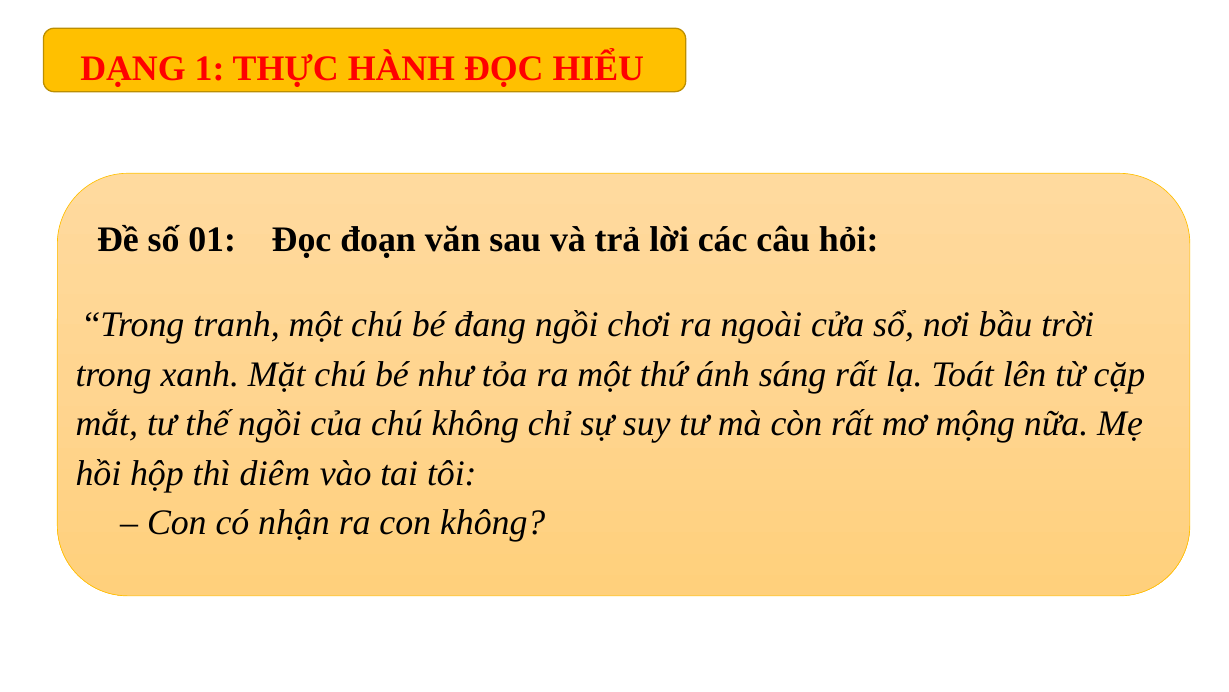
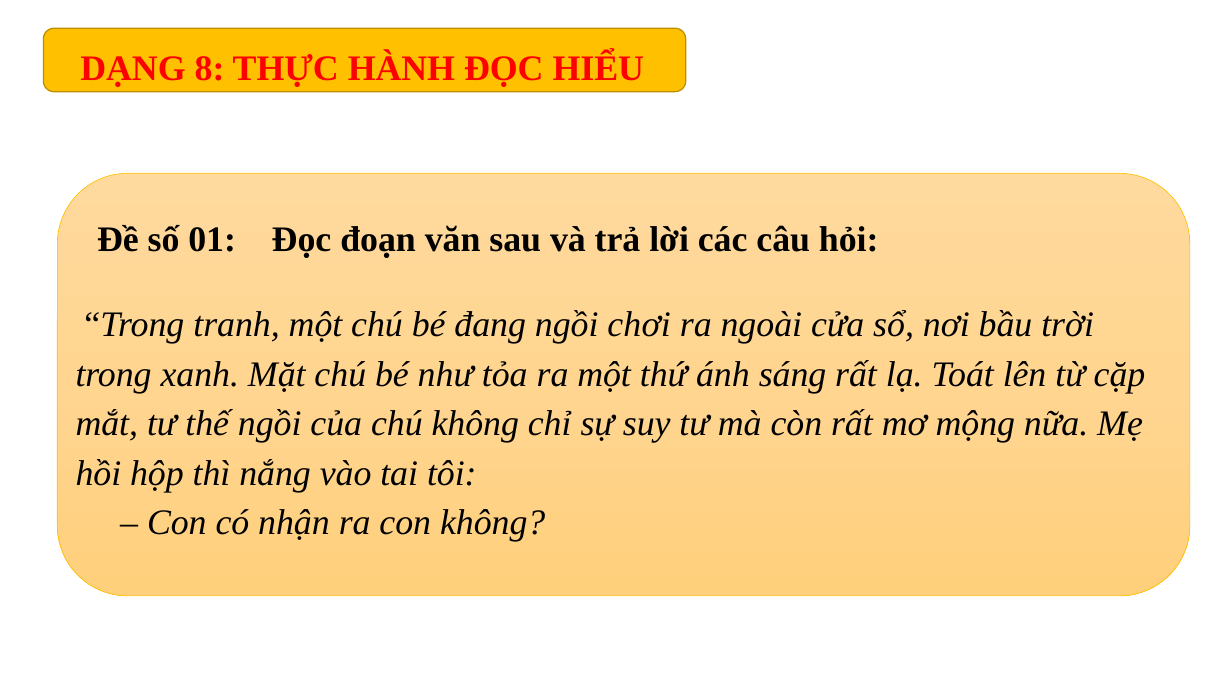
1: 1 -> 8 (210, 69)
diêm: diêm -> nắng (275, 473)
